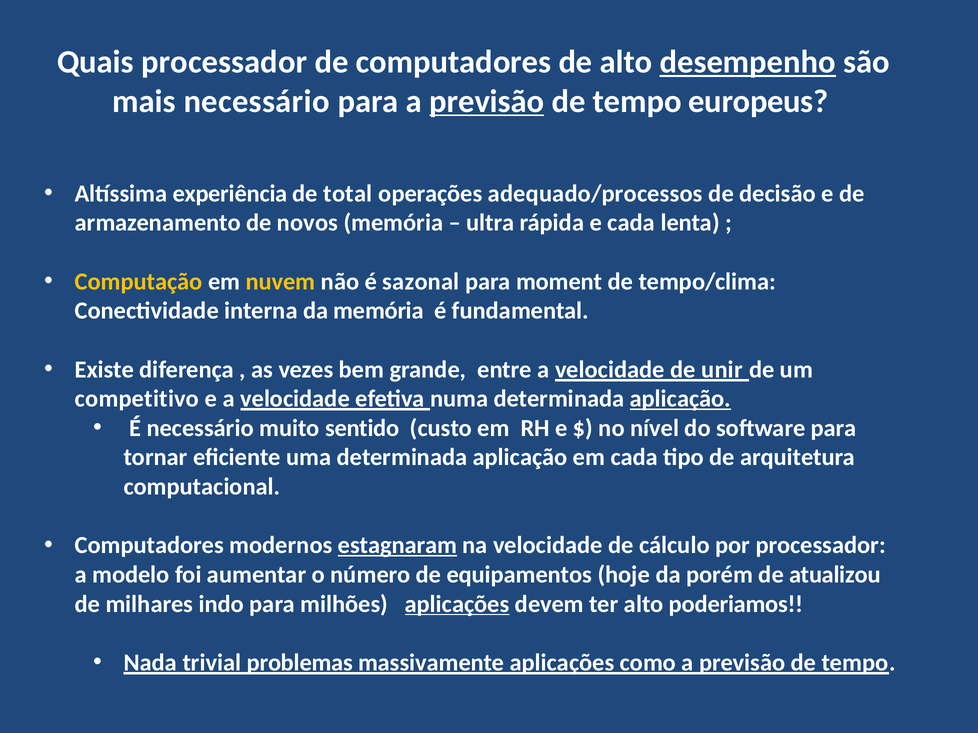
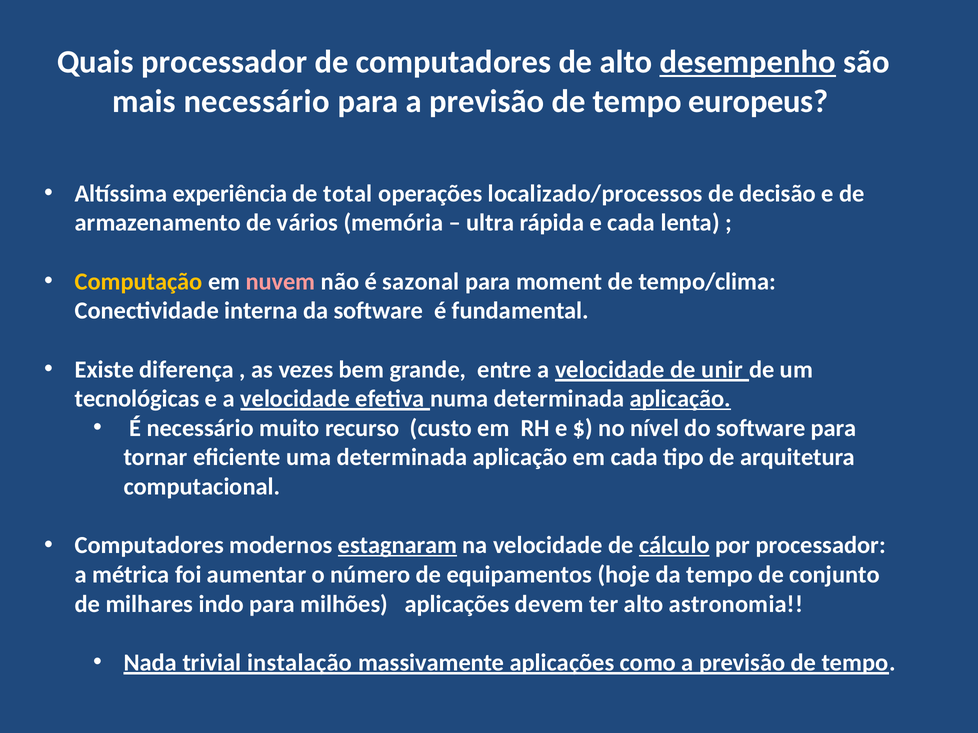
previsão underline: present -> none (487, 101)
adequado/processos: adequado/processos -> localizado/processos (595, 194)
novos: novos -> vários (308, 223)
nuvem colour: yellow -> pink (280, 282)
da memória: memória -> software (378, 311)
competitivo: competitivo -> tecnológicas (137, 399)
sentido: sentido -> recurso (362, 428)
cálculo underline: none -> present (674, 546)
modelo: modelo -> métrica (131, 575)
da porém: porém -> tempo (720, 575)
atualizou: atualizou -> conjunto (835, 575)
aplicações underline: present -> none (457, 604)
poderiamos: poderiamos -> astronomia (736, 604)
problemas: problemas -> instalação (300, 663)
